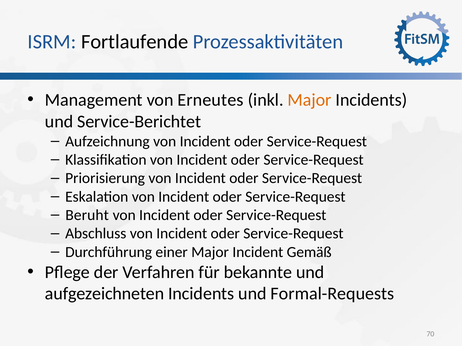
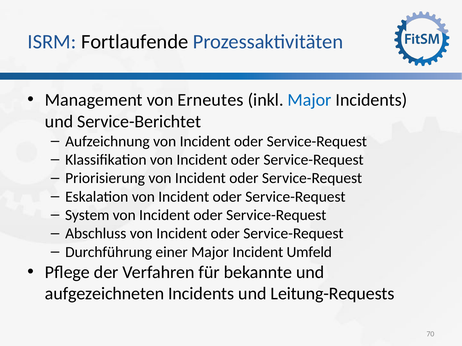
Major colour: orange -> blue (310, 100)
Beruht: Beruht -> System (87, 215)
Gemäß: Gemäß -> Umfeld (309, 252)
Formal-Requests: Formal-Requests -> Leitung-Requests (333, 294)
